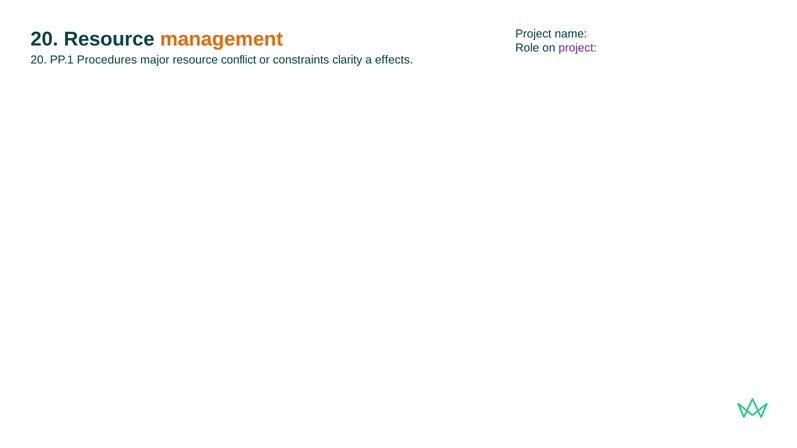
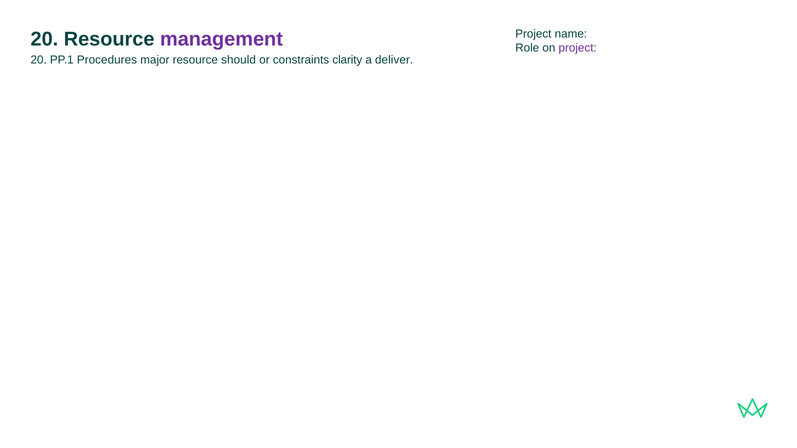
management colour: orange -> purple (221, 39)
conflict: conflict -> should (239, 60)
effects: effects -> deliver (394, 60)
